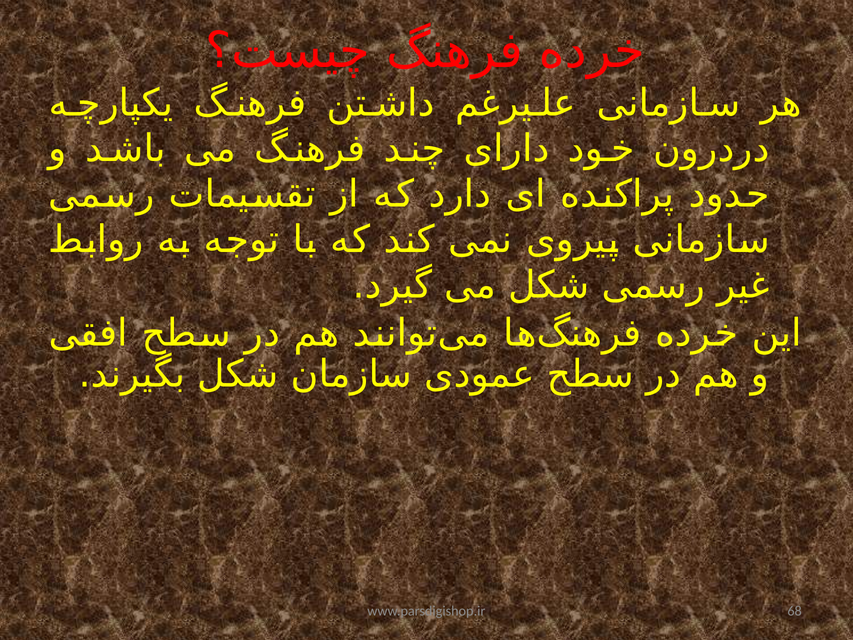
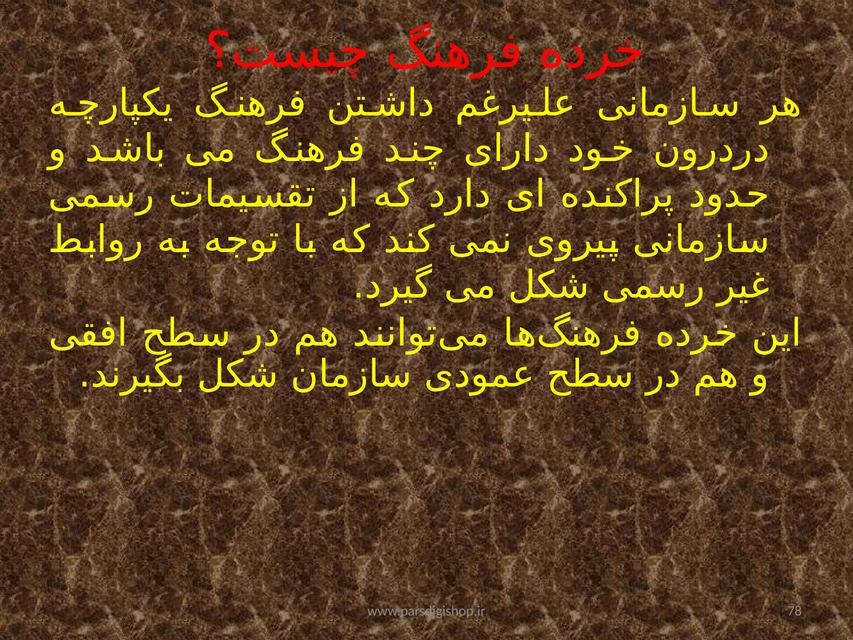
68: 68 -> 78 (795, 611)
